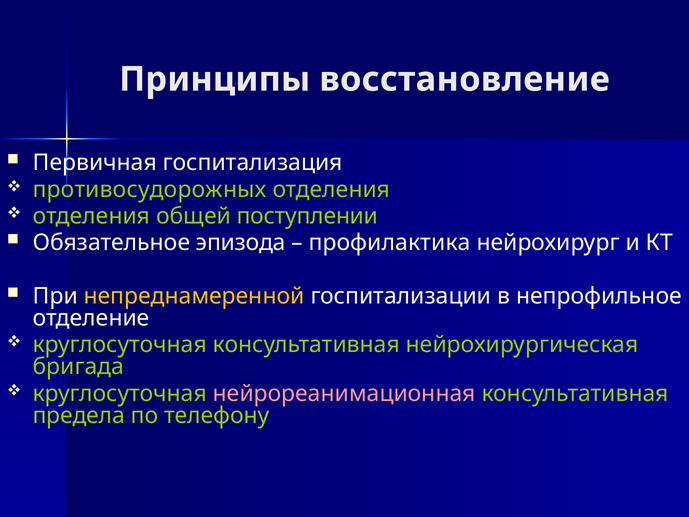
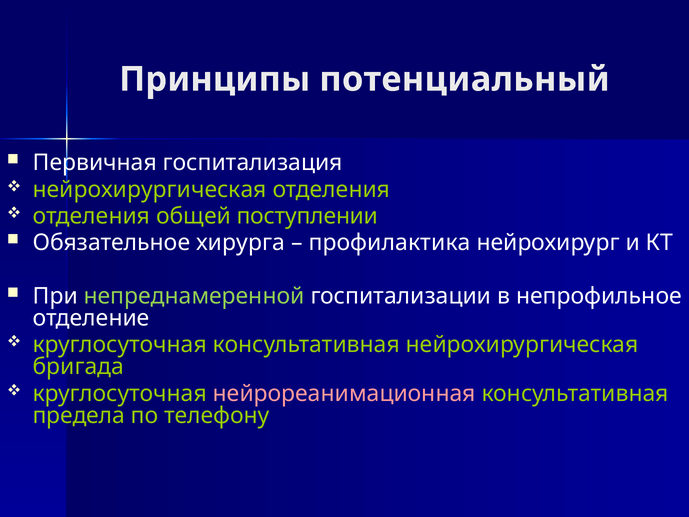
восстановление: восстановление -> потенциальный (465, 79)
противосудорожных: противосудорожных -> нейрохирургическая (150, 189)
эпизода: эпизода -> хирурга (241, 243)
непреднамеренной colour: yellow -> light green (194, 296)
